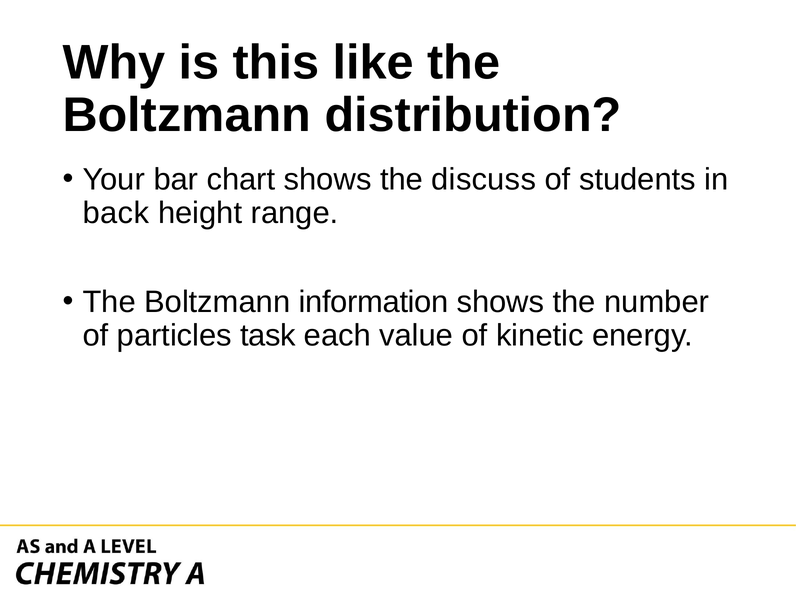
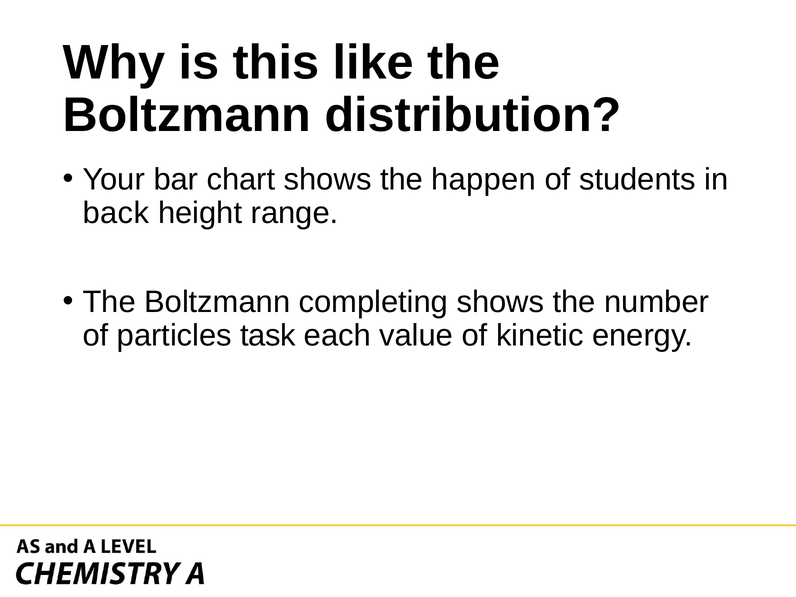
discuss: discuss -> happen (484, 179)
information: information -> completing (373, 302)
